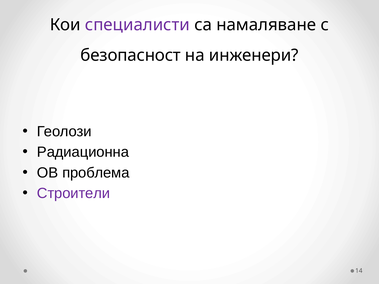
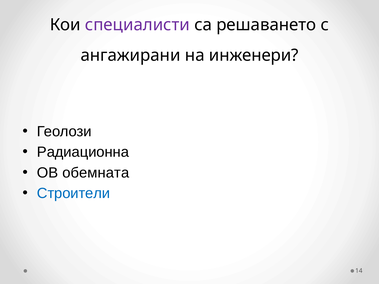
намаляване: намаляване -> решаването (266, 25)
безопасност: безопасност -> ангажирани (131, 55)
проблема: проблема -> обемната (96, 173)
Строители colour: purple -> blue (74, 194)
